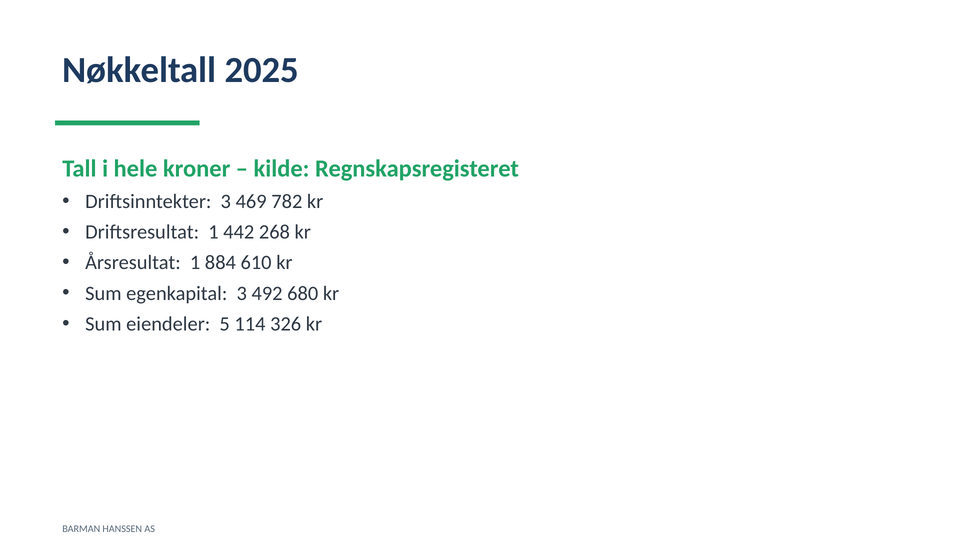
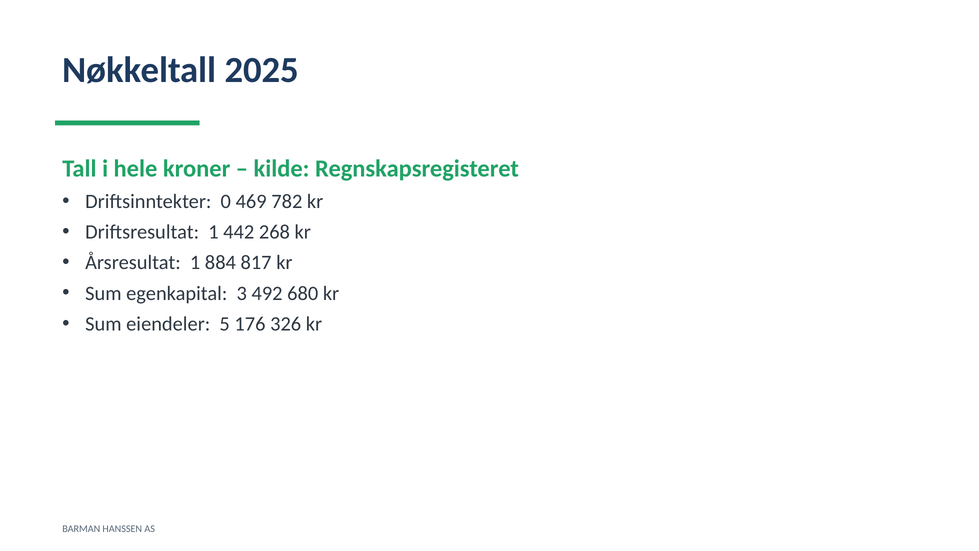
Driftsinntekter 3: 3 -> 0 (226, 201)
610: 610 -> 817 (256, 263)
114: 114 -> 176 (250, 324)
